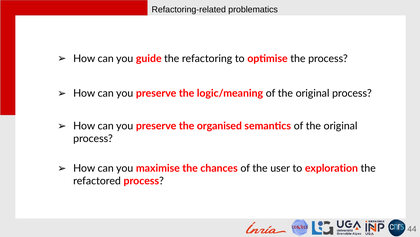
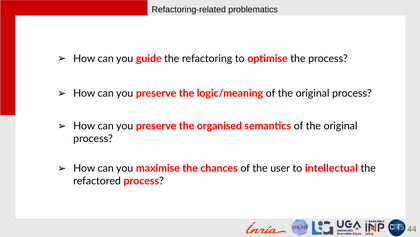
exploration: exploration -> intellectual (331, 168)
